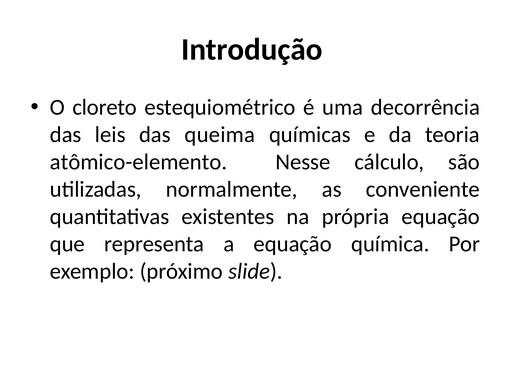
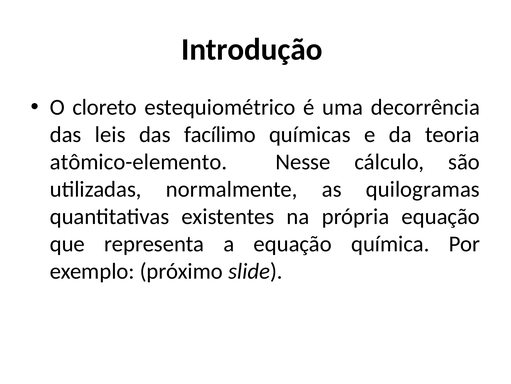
queima: queima -> facílimo (220, 134)
conveniente: conveniente -> quilogramas (423, 189)
